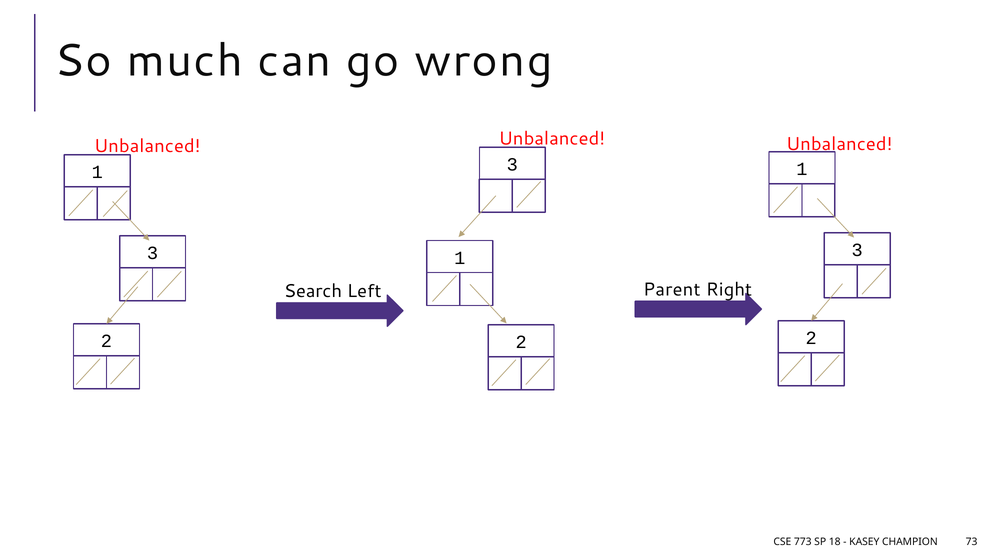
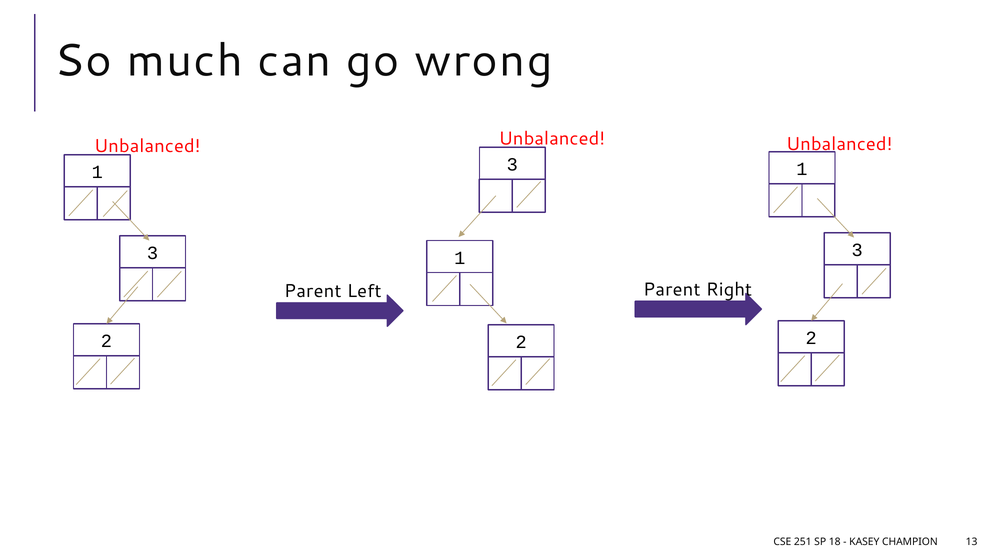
Search: Search -> Parent (313, 291)
773: 773 -> 251 (803, 542)
73: 73 -> 13 (972, 542)
